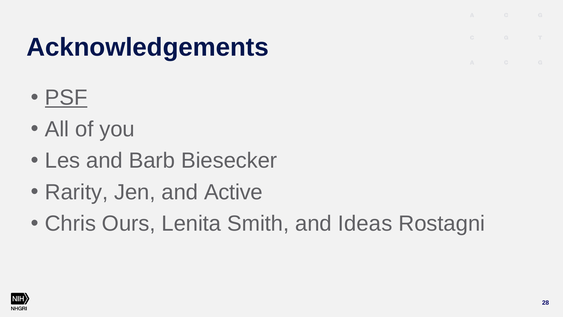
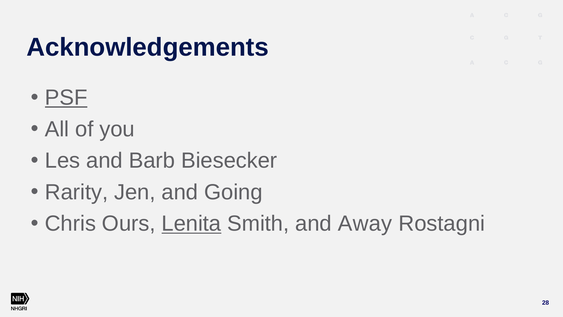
Active: Active -> Going (233, 192)
Lenita underline: none -> present (191, 224)
Ideas: Ideas -> Away (365, 224)
